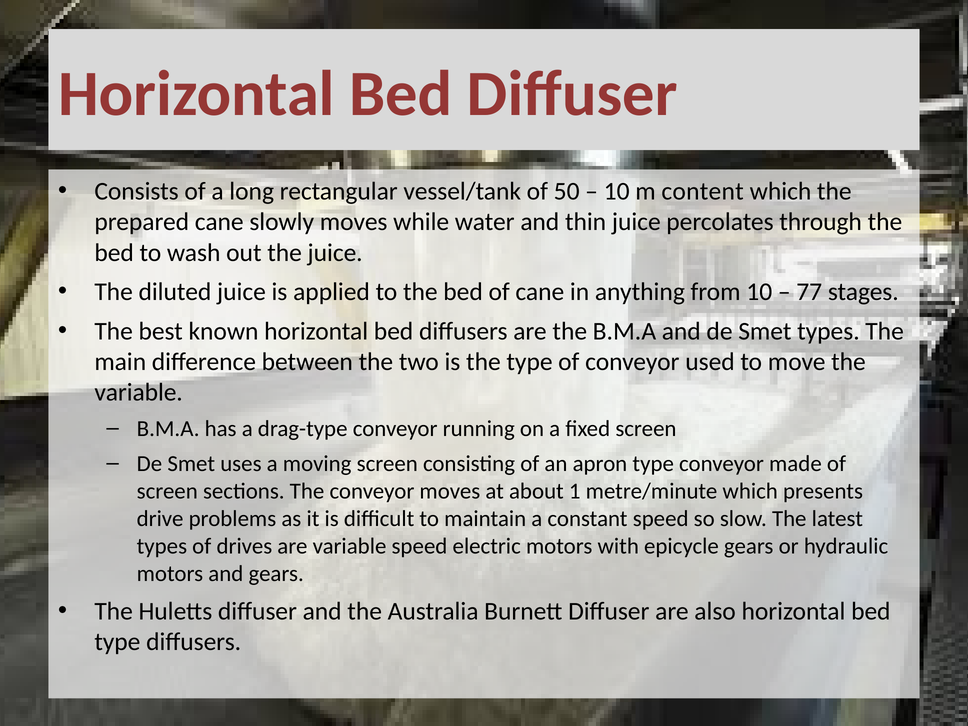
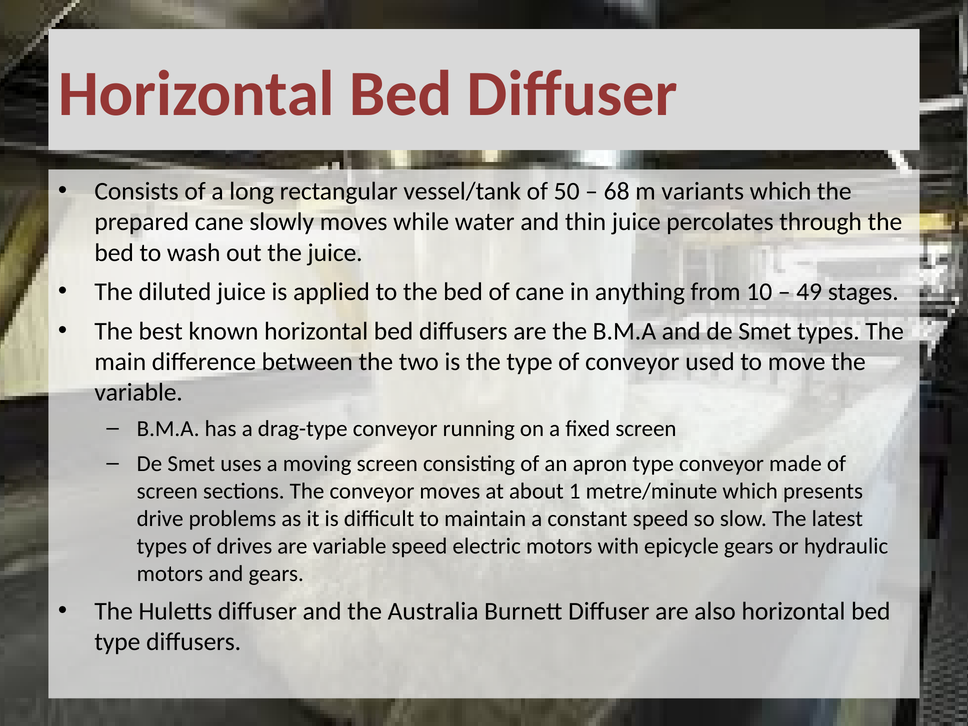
10: 10 -> 68 (617, 191)
content: content -> variants (703, 191)
77: 77 -> 49 (809, 292)
